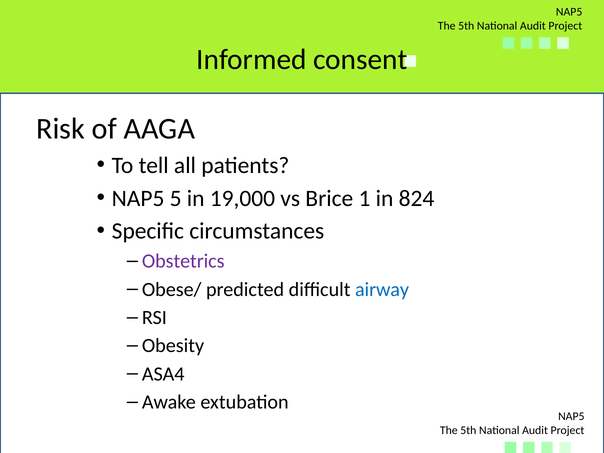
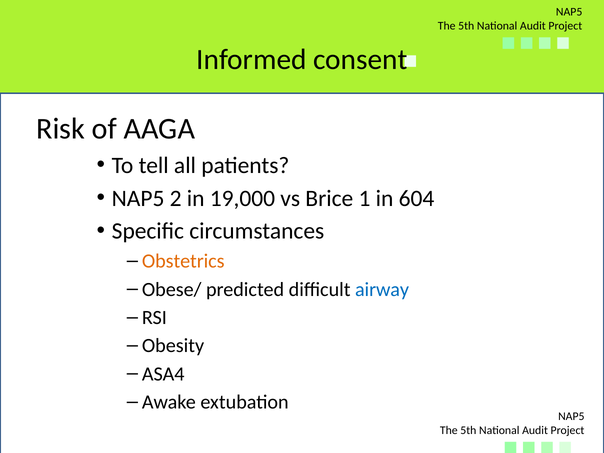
5: 5 -> 2 (176, 198)
824: 824 -> 604 (417, 198)
Obstetrics colour: purple -> orange (183, 261)
